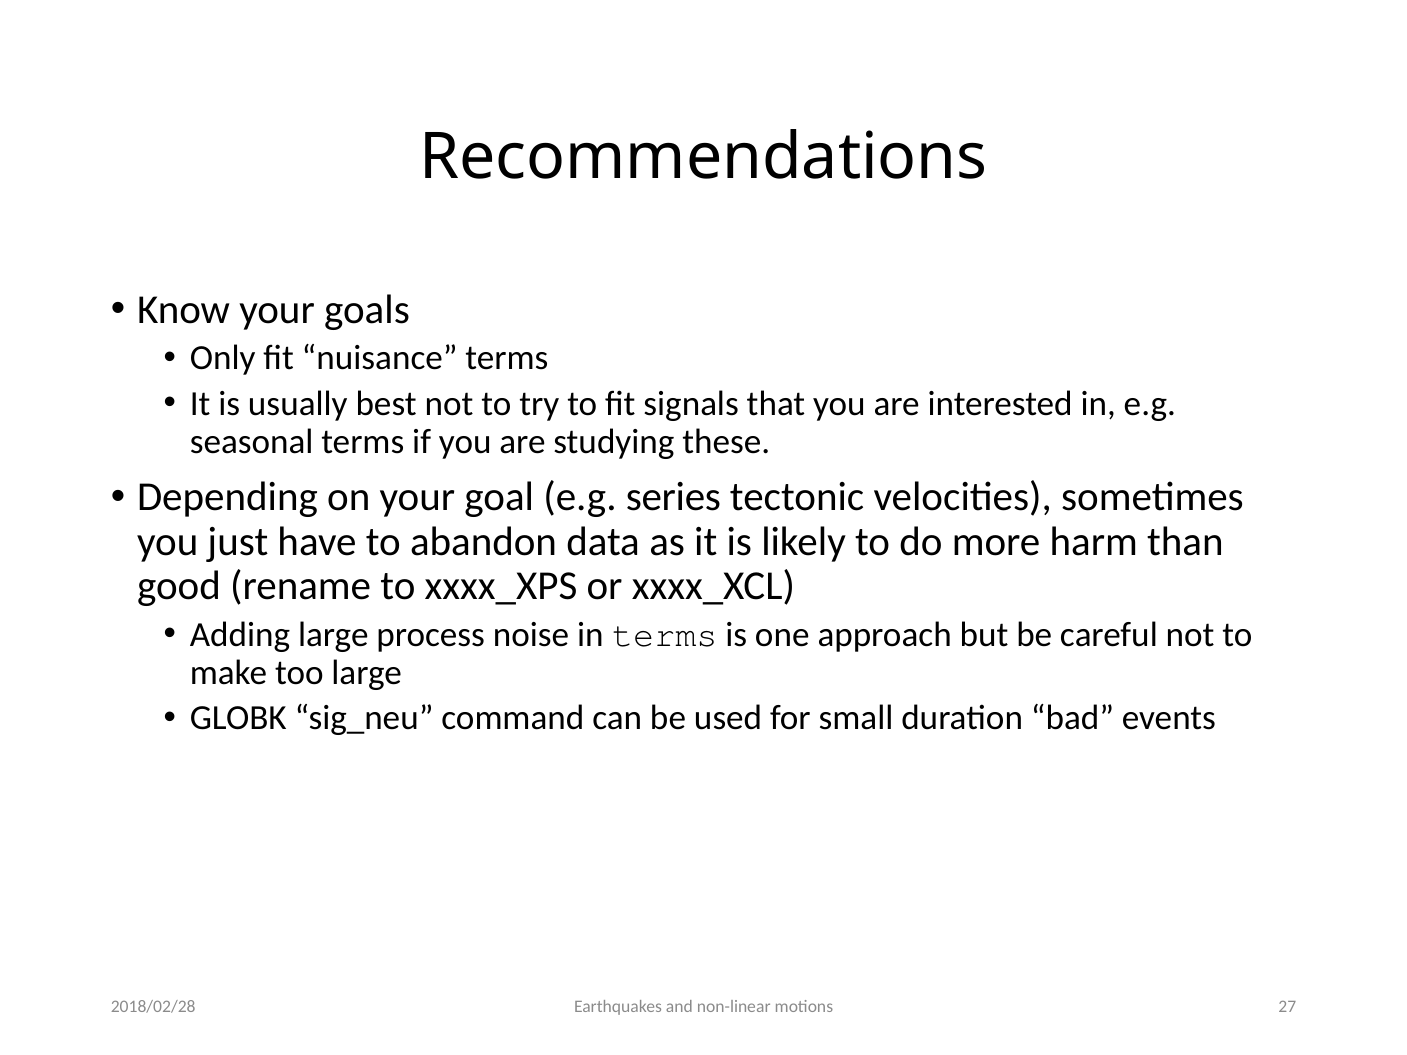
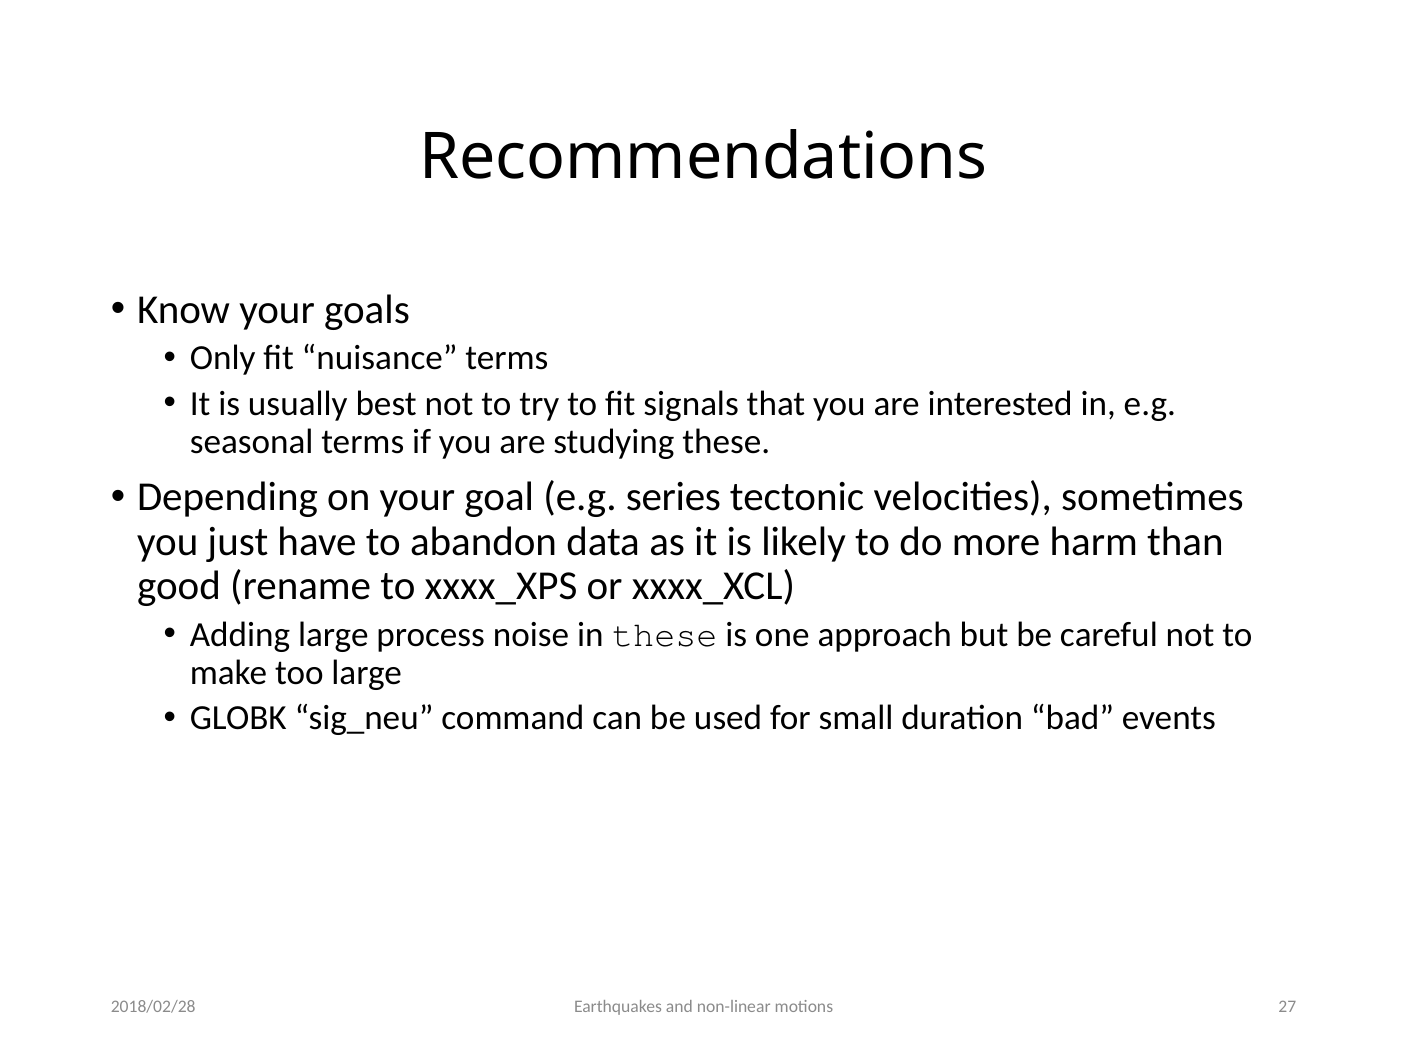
in terms: terms -> these (665, 635)
